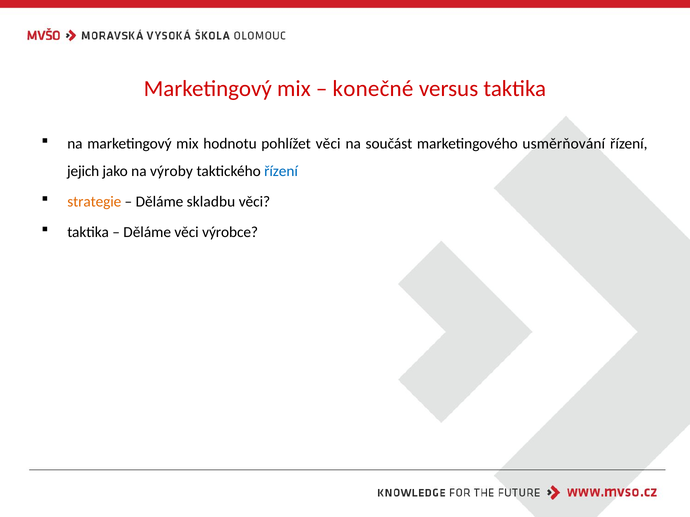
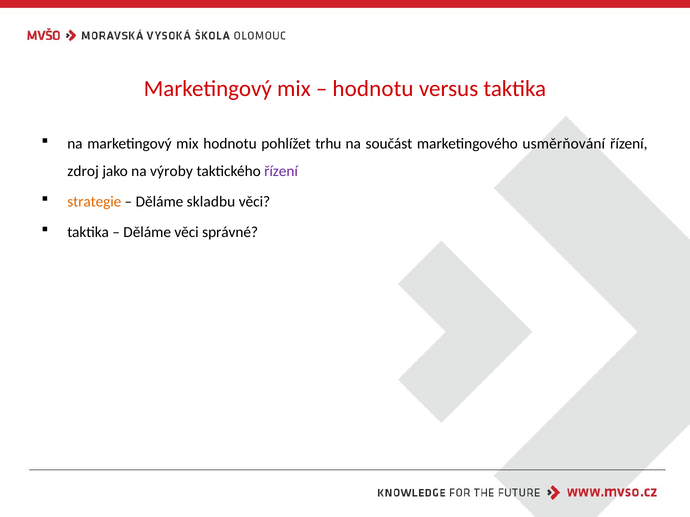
konečné: konečné -> hodnotu (373, 89)
pohlížet věci: věci -> trhu (328, 144)
jejich: jejich -> zdroj (83, 171)
řízení colour: blue -> purple (281, 171)
výrobce: výrobce -> správné (230, 232)
